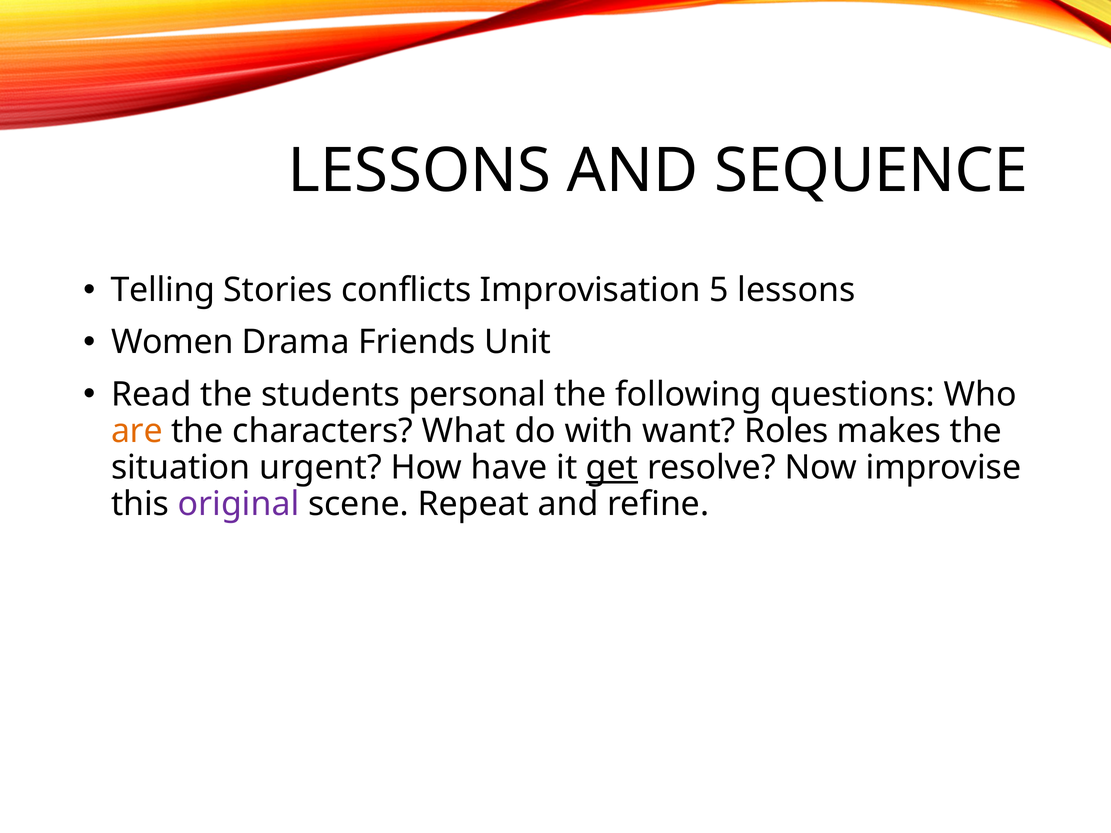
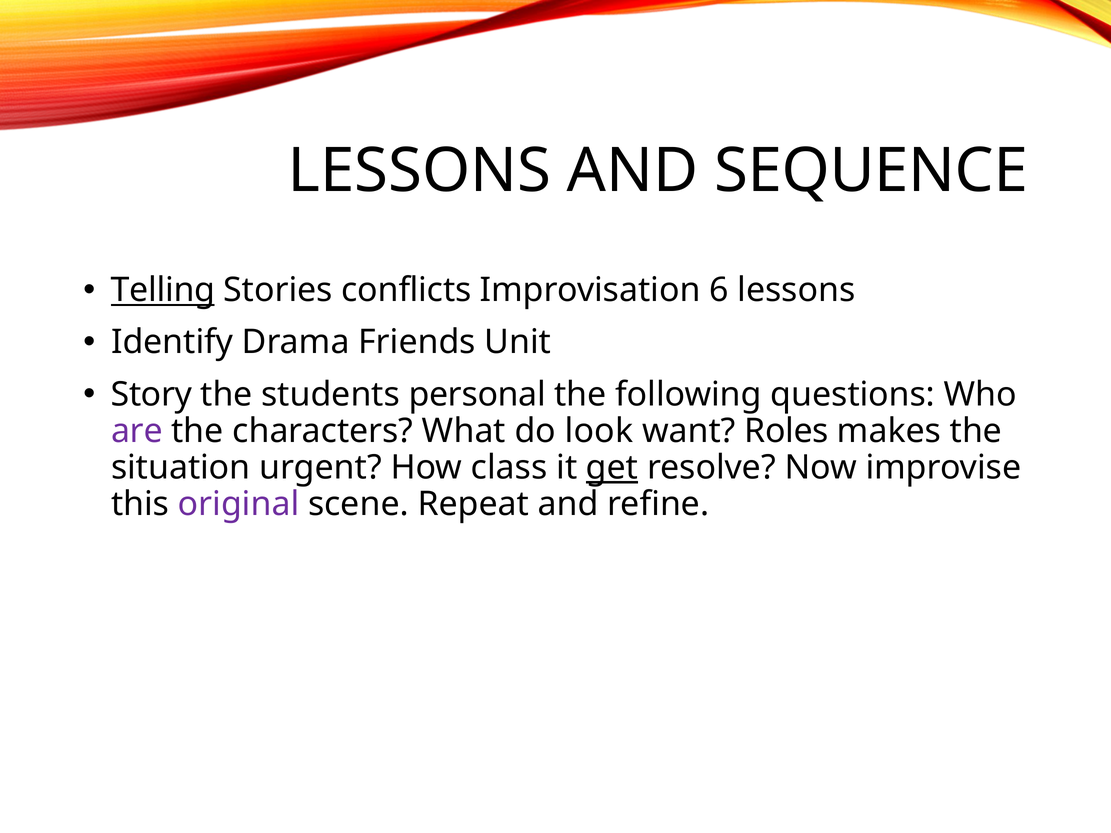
Telling underline: none -> present (163, 290)
5: 5 -> 6 (719, 290)
Women: Women -> Identify (172, 342)
Read: Read -> Story (151, 394)
are colour: orange -> purple (137, 431)
with: with -> look (599, 431)
have: have -> class (509, 468)
